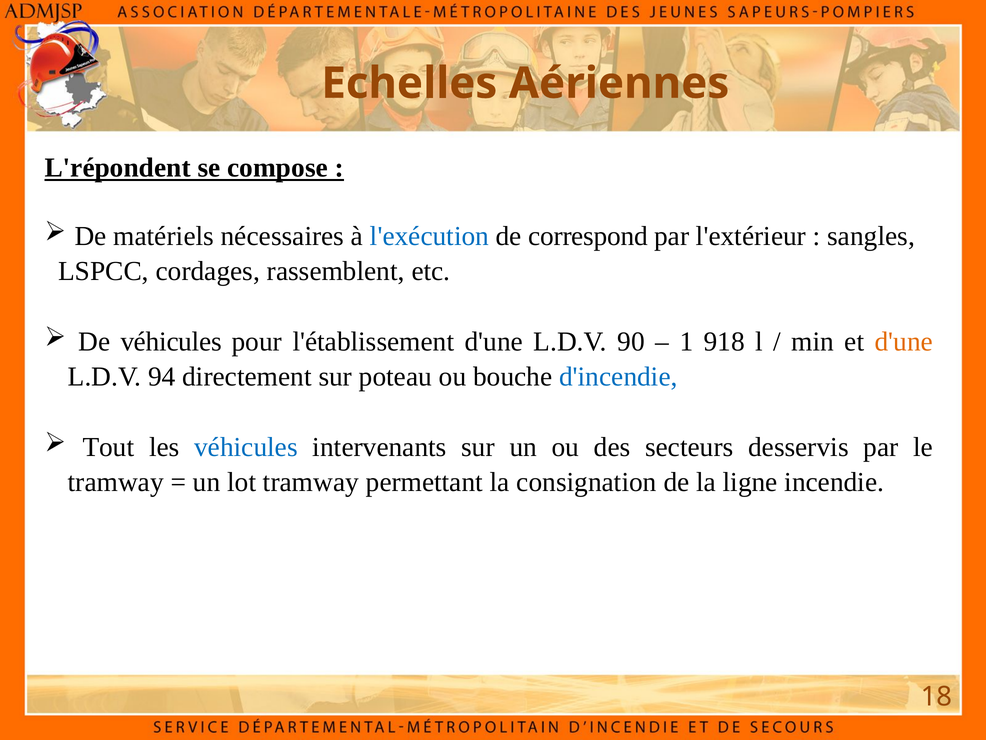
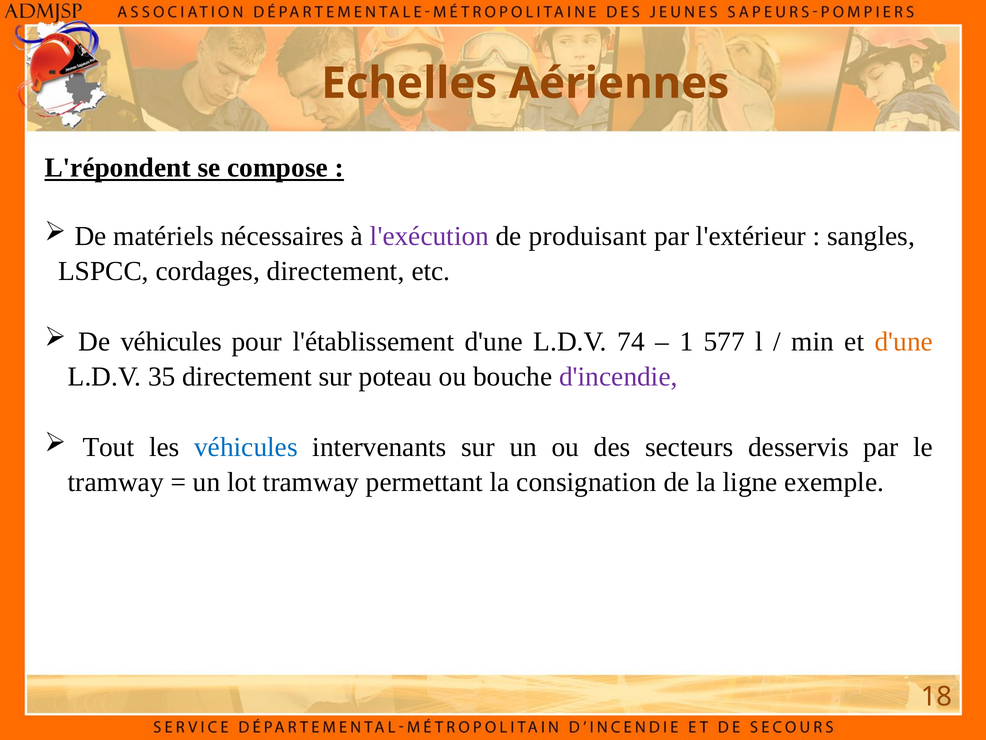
l'exécution colour: blue -> purple (430, 236)
correspond: correspond -> produisant (588, 236)
cordages rassemblent: rassemblent -> directement (336, 271)
90: 90 -> 74 (631, 341)
918: 918 -> 577 (724, 341)
94: 94 -> 35 (162, 377)
d'incendie colour: blue -> purple (618, 377)
incendie: incendie -> exemple (834, 482)
